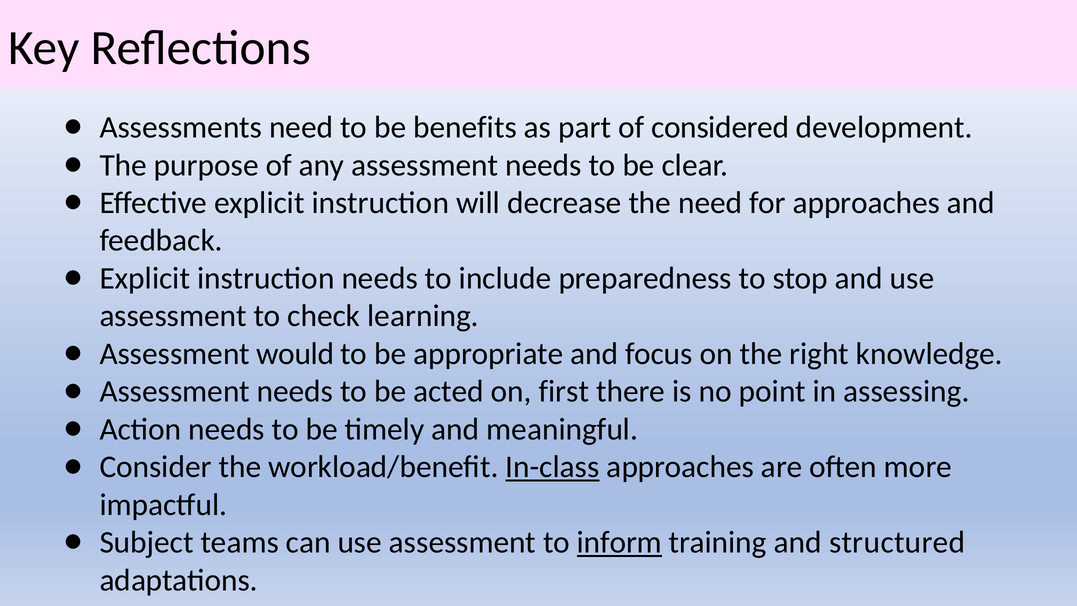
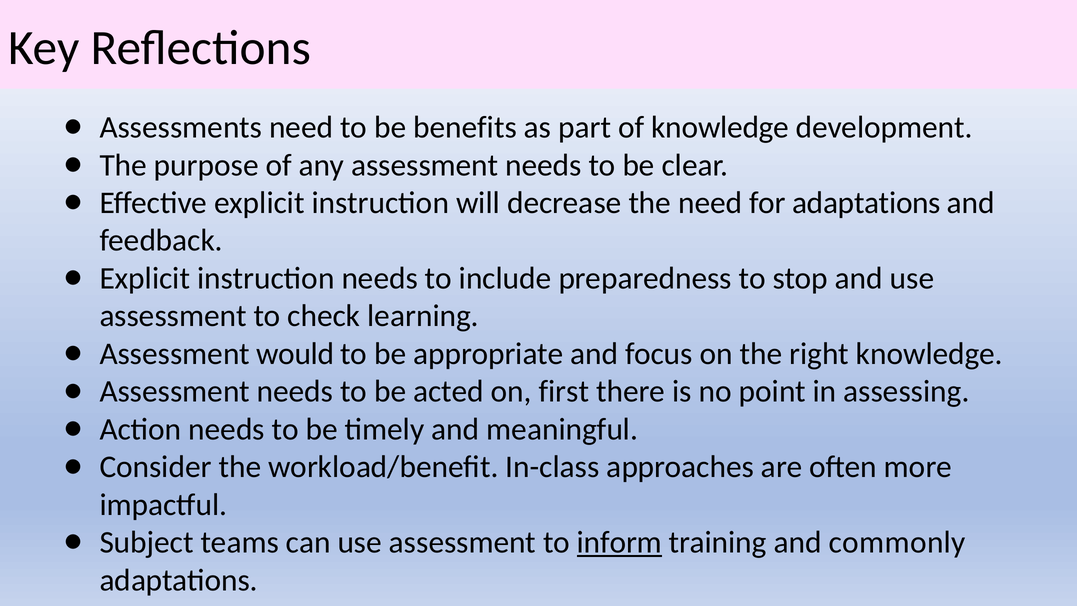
of considered: considered -> knowledge (720, 127)
for approaches: approaches -> adaptations (866, 203)
In-class underline: present -> none (552, 467)
structured: structured -> commonly (897, 542)
